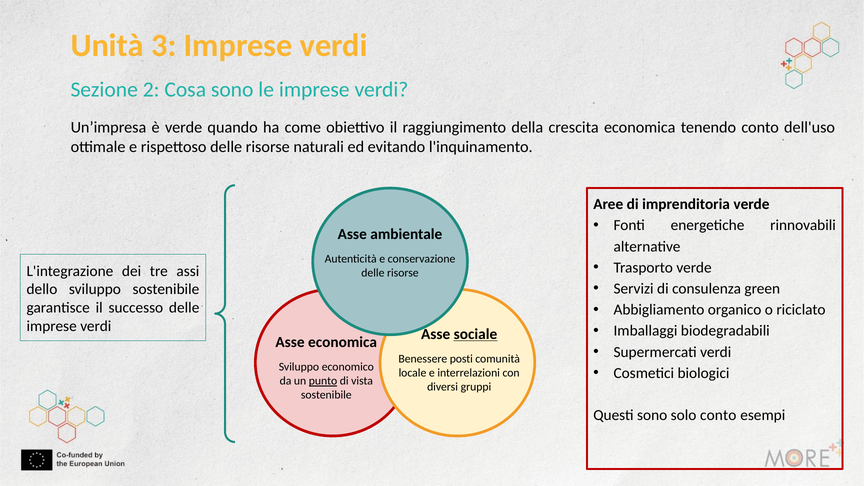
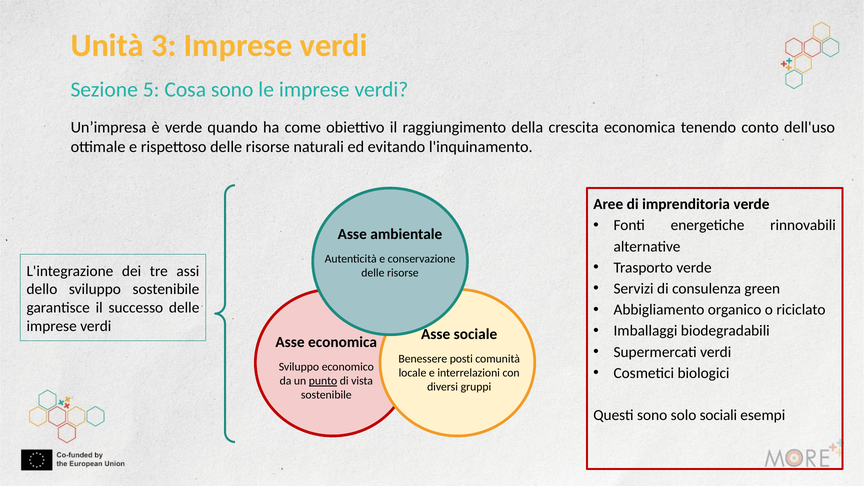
2: 2 -> 5 (151, 90)
sociale underline: present -> none (475, 334)
solo conto: conto -> sociali (718, 415)
